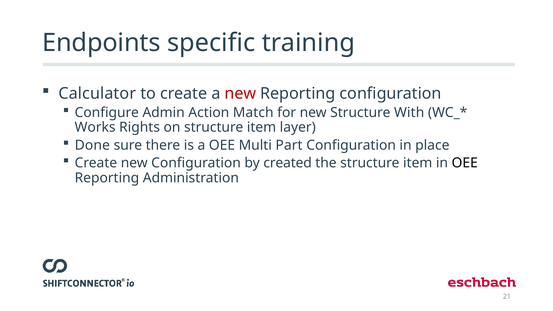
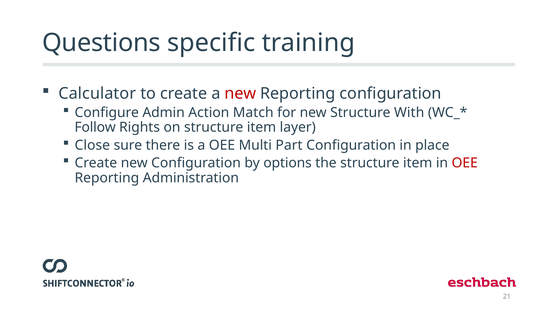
Endpoints: Endpoints -> Questions (101, 43)
Works: Works -> Follow (95, 127)
Done: Done -> Close (92, 145)
created: created -> options (288, 163)
OEE colour: black -> red (465, 163)
